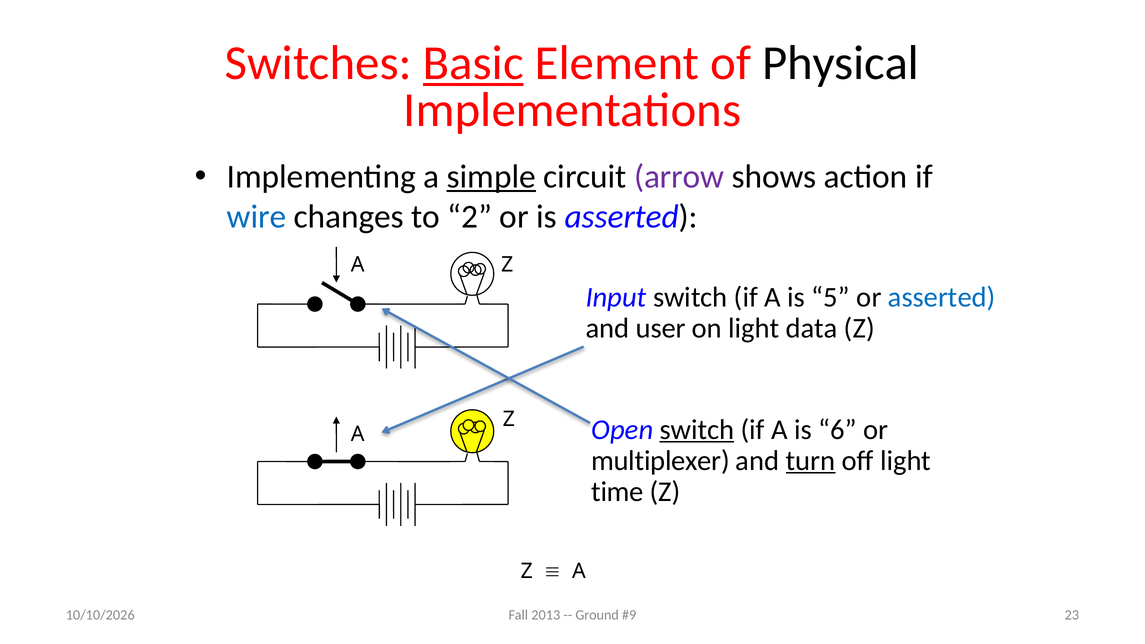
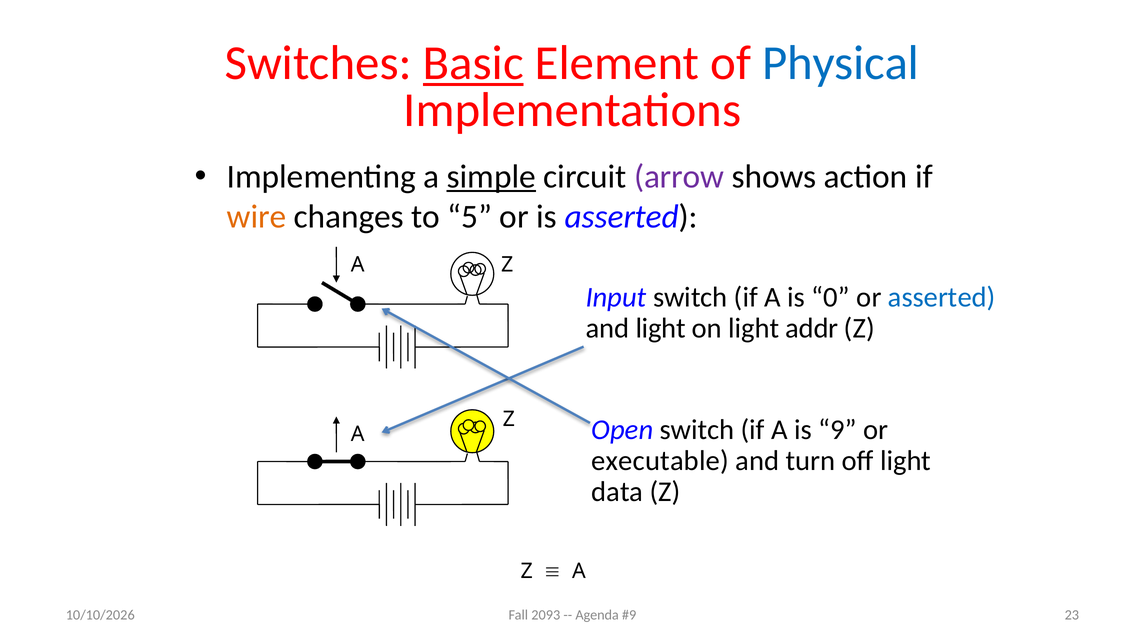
Physical colour: black -> blue (841, 63)
wire colour: blue -> orange (257, 217)
2: 2 -> 5 (470, 217)
5: 5 -> 0 (831, 297)
user: user -> light (661, 328)
data: data -> addr (812, 328)
switch underline: present -> none (697, 430)
6: 6 -> 9 (837, 430)
multiplexer: multiplexer -> executable (660, 461)
turn underline: present -> none (811, 461)
time: time -> data (617, 492)
2013: 2013 -> 2093 (546, 615)
Ground: Ground -> Agenda (597, 615)
